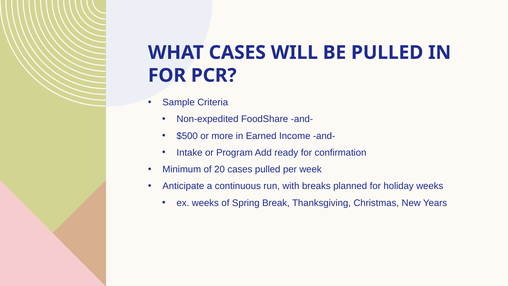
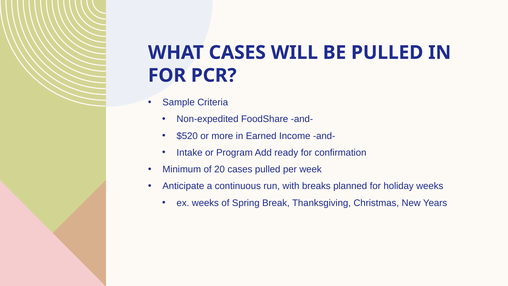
$500: $500 -> $520 (187, 136)
